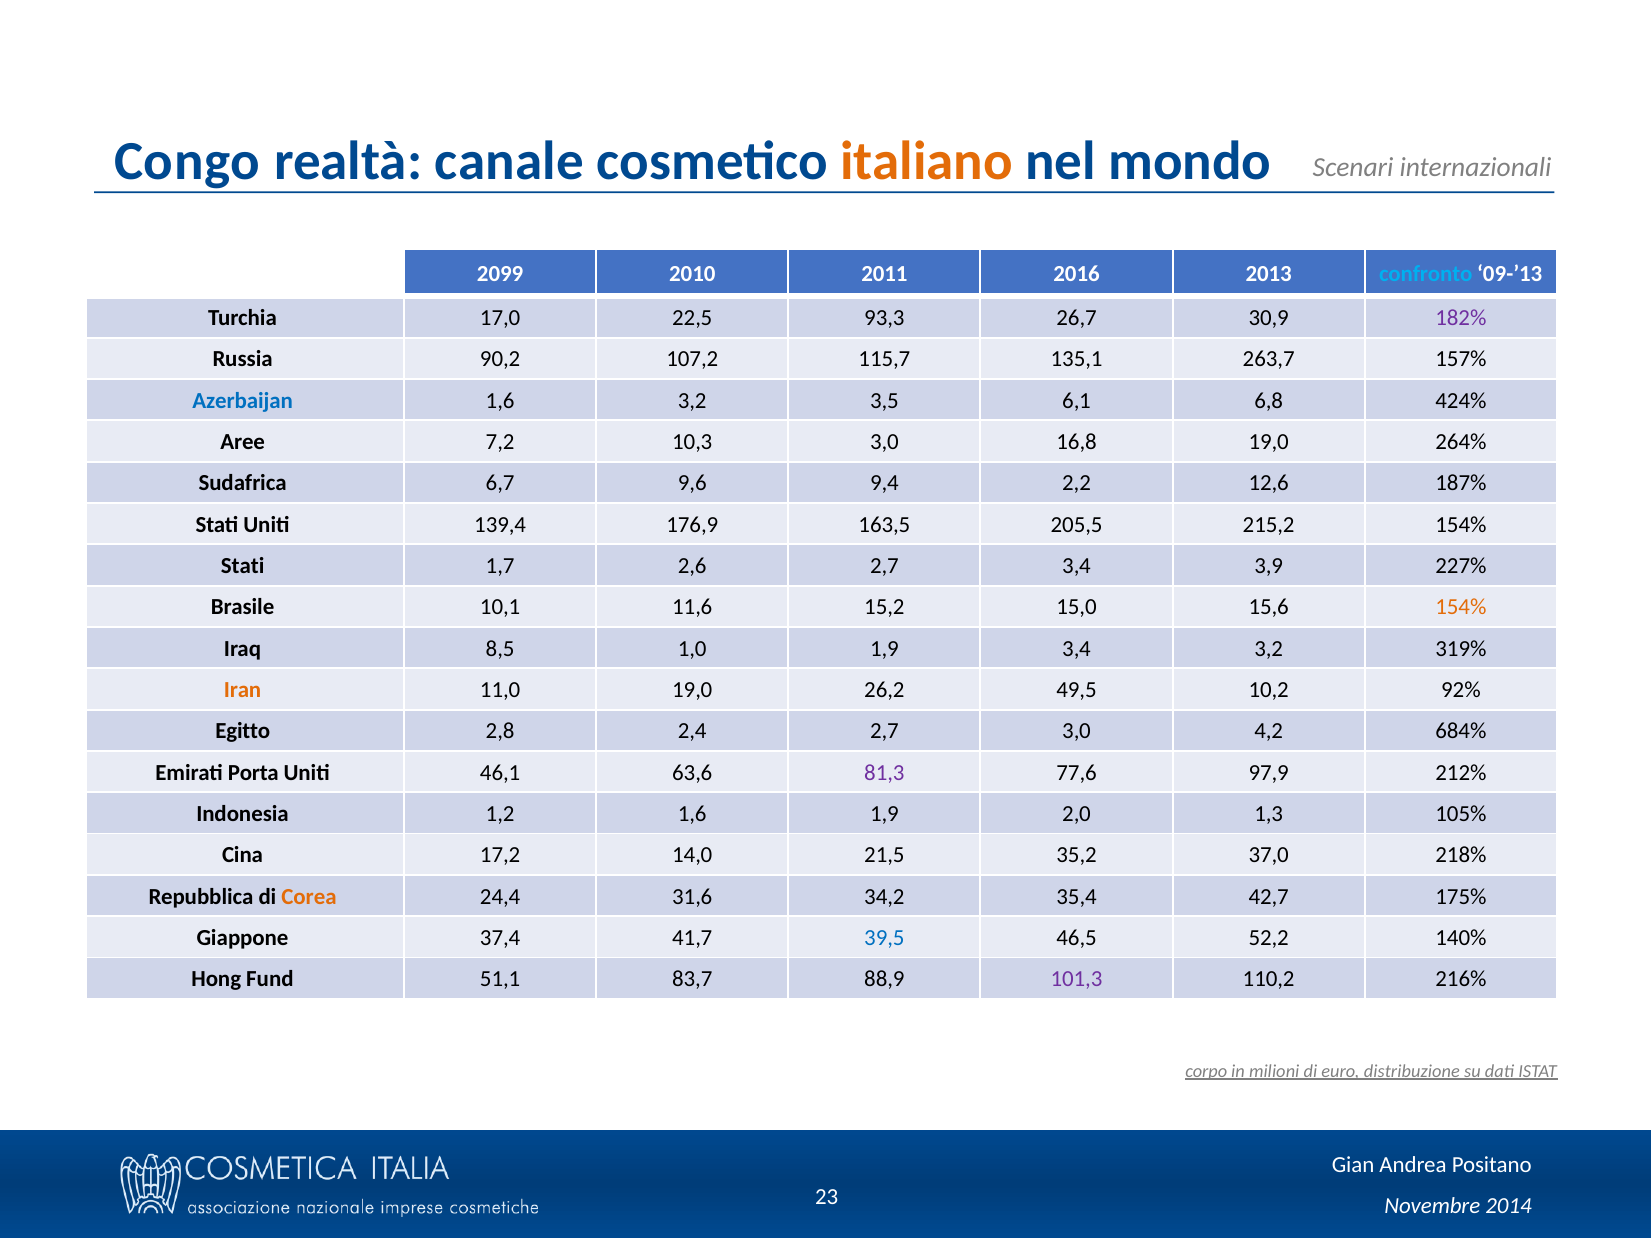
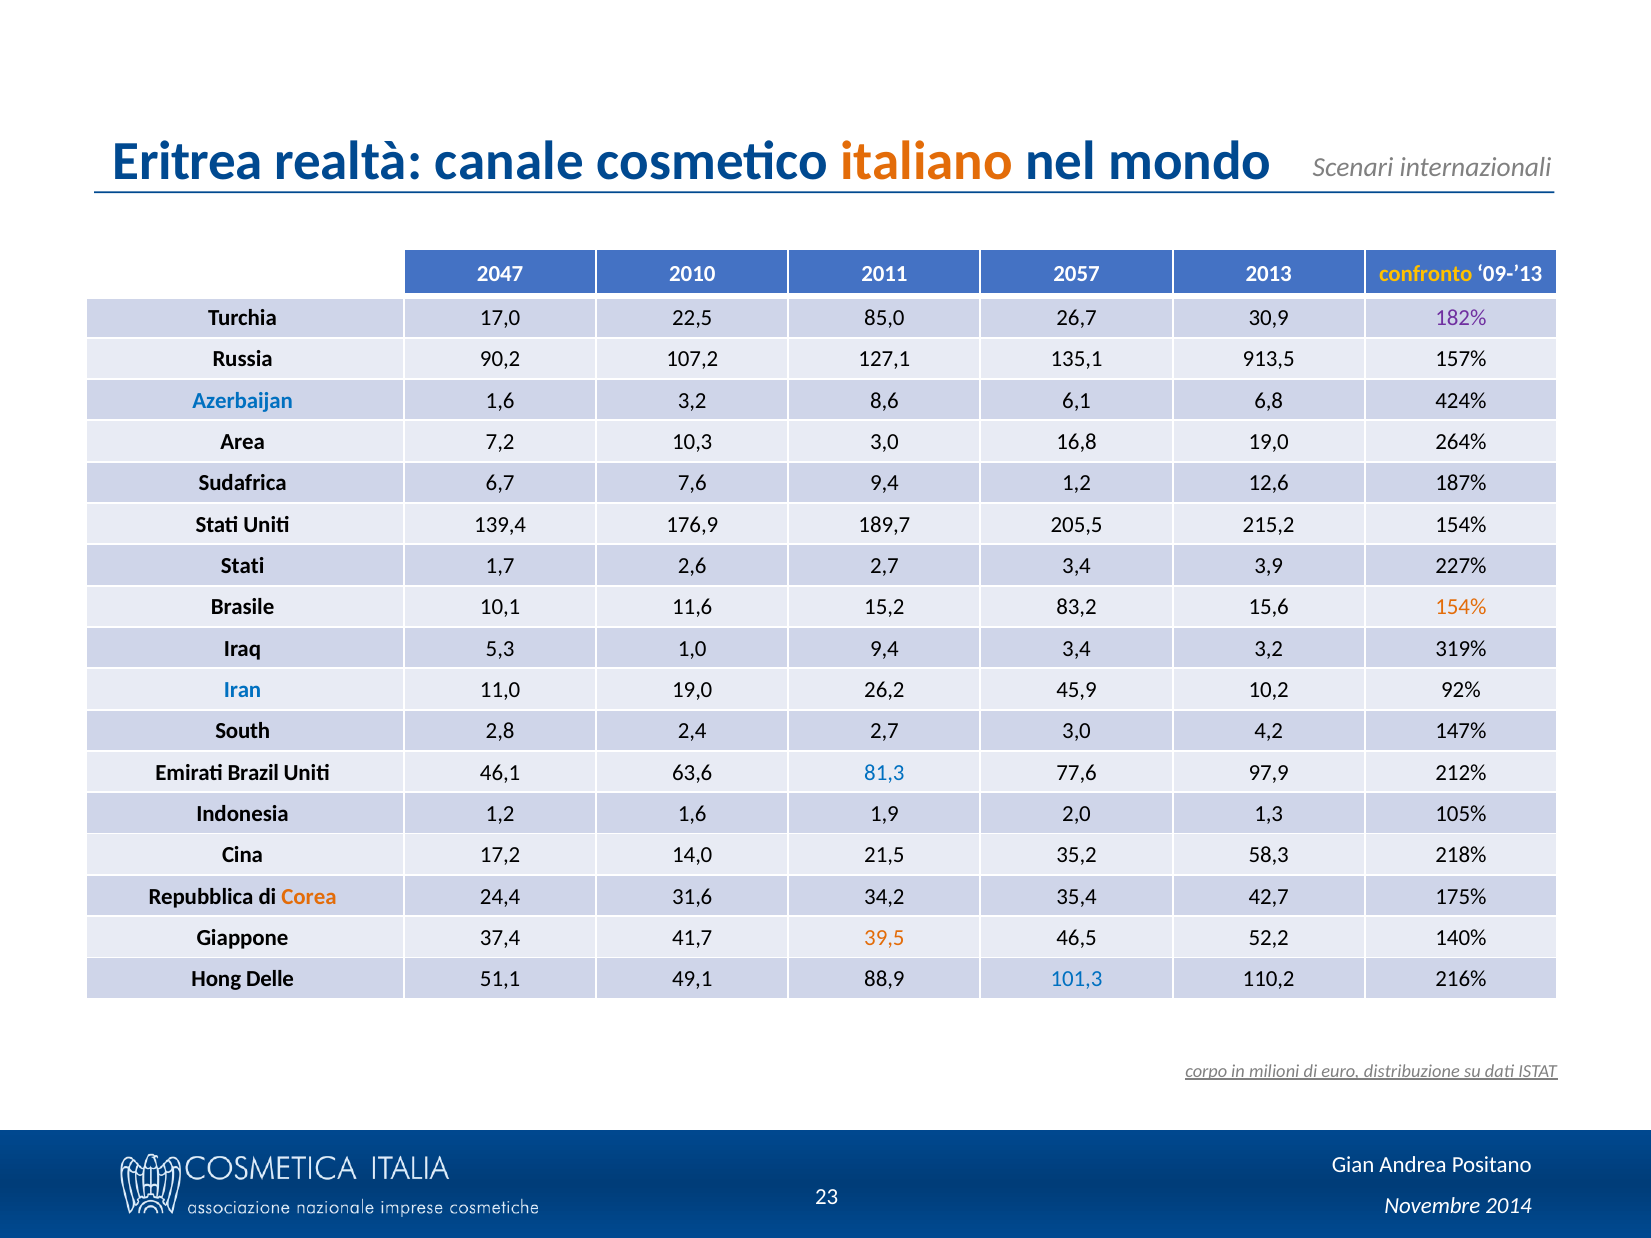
Congo: Congo -> Eritrea (188, 162)
2099: 2099 -> 2047 (500, 274)
2016: 2016 -> 2057 (1077, 274)
confronto colour: light blue -> yellow (1426, 274)
93,3: 93,3 -> 85,0 (884, 318)
115,7: 115,7 -> 127,1 (884, 359)
263,7: 263,7 -> 913,5 (1269, 359)
3,5: 3,5 -> 8,6 (884, 401)
Aree: Aree -> Area (243, 442)
9,6: 9,6 -> 7,6 (692, 483)
9,4 2,2: 2,2 -> 1,2 (1077, 483)
163,5: 163,5 -> 189,7 (884, 525)
15,0: 15,0 -> 83,2 (1077, 607)
8,5: 8,5 -> 5,3 (500, 649)
1,0 1,9: 1,9 -> 9,4 (884, 649)
Iran colour: orange -> blue (243, 690)
49,5: 49,5 -> 45,9 (1077, 690)
Egitto: Egitto -> South (243, 731)
684%: 684% -> 147% (1461, 731)
Porta: Porta -> Brazil (253, 773)
81,3 colour: purple -> blue (884, 773)
37,0: 37,0 -> 58,3 (1269, 855)
39,5 colour: blue -> orange (884, 938)
Fund: Fund -> Delle (270, 979)
83,7: 83,7 -> 49,1 (692, 979)
101,3 colour: purple -> blue (1077, 979)
